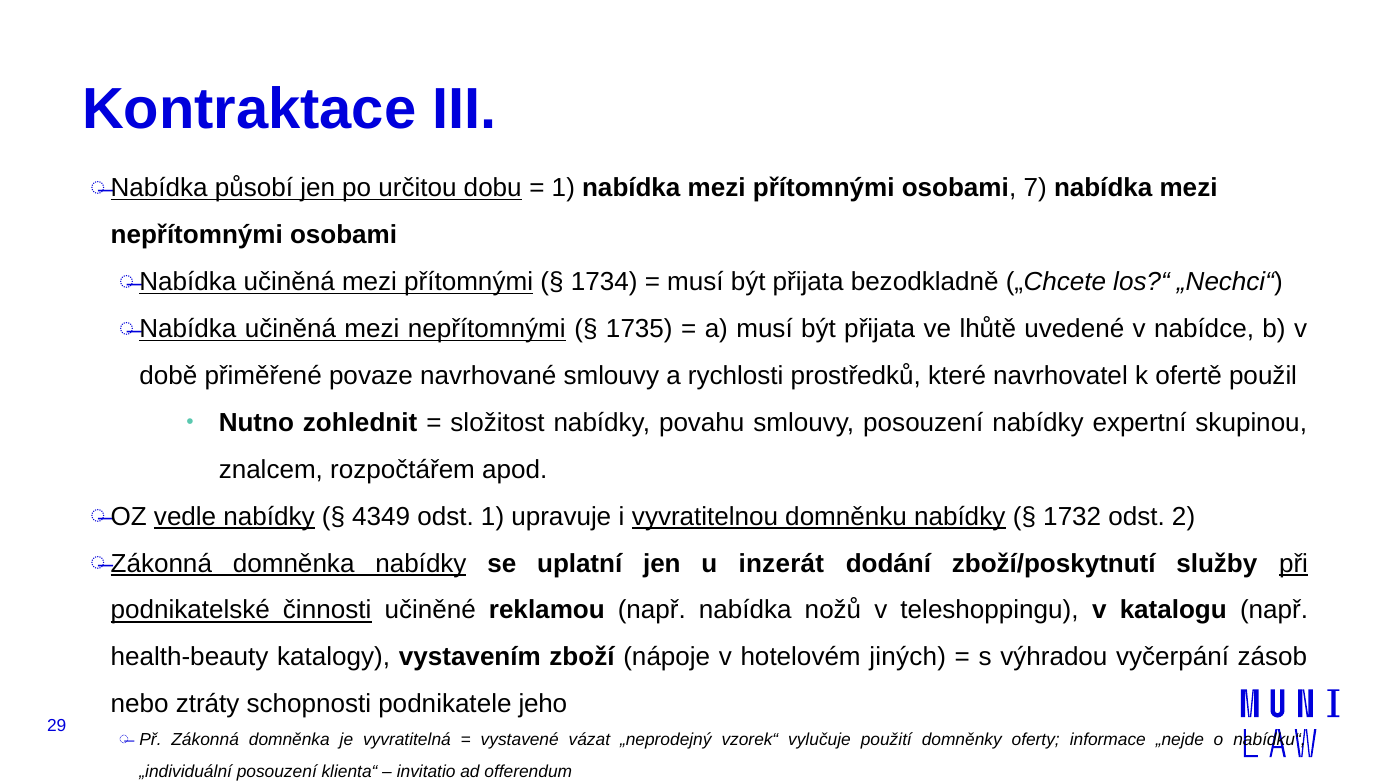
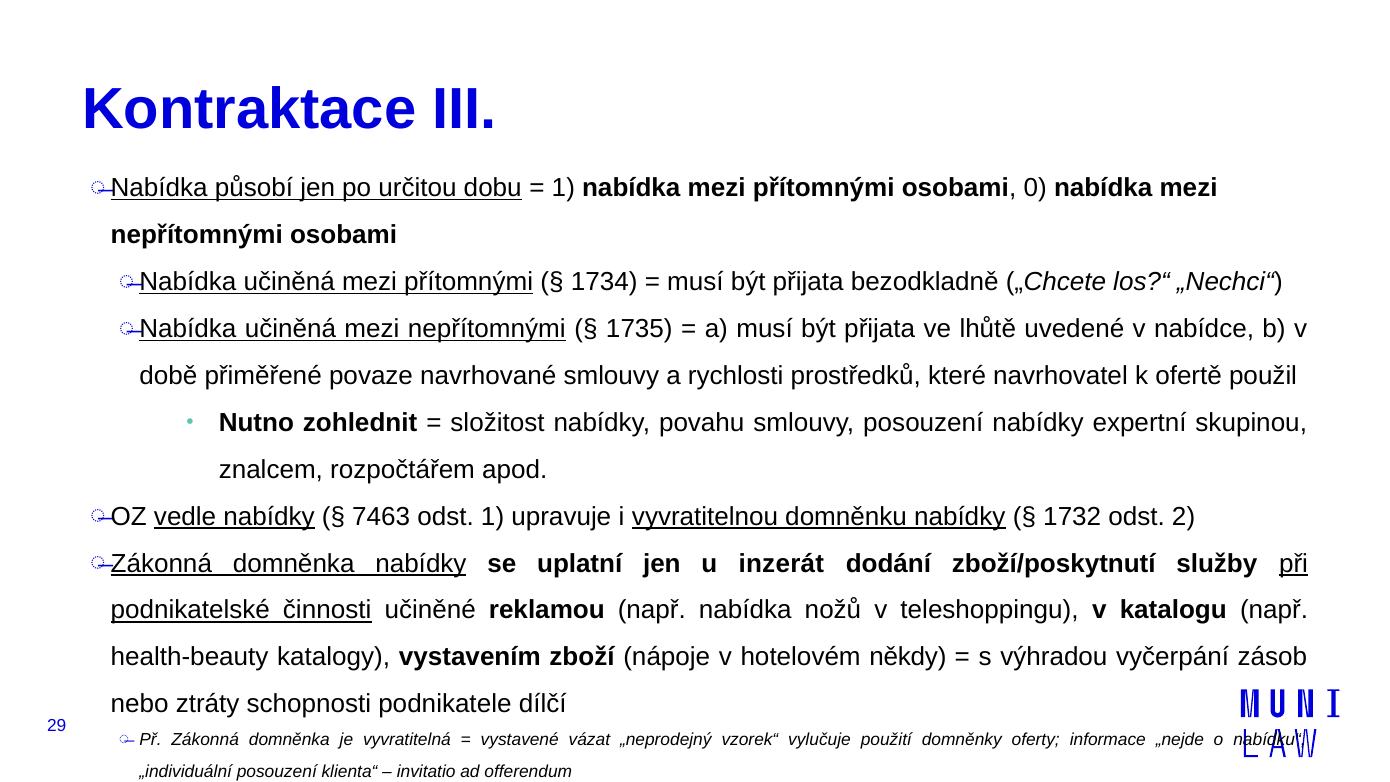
7: 7 -> 0 (1035, 188)
4349: 4349 -> 7463 (381, 516)
jiných: jiných -> někdy (908, 657)
jeho: jeho -> dílčí (543, 704)
